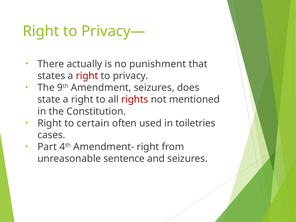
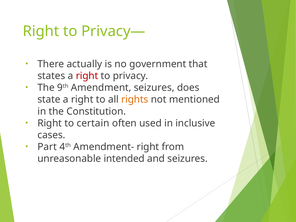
punishment: punishment -> government (158, 64)
rights colour: red -> orange (135, 100)
toiletries: toiletries -> inclusive (195, 123)
sentence: sentence -> intended (124, 159)
